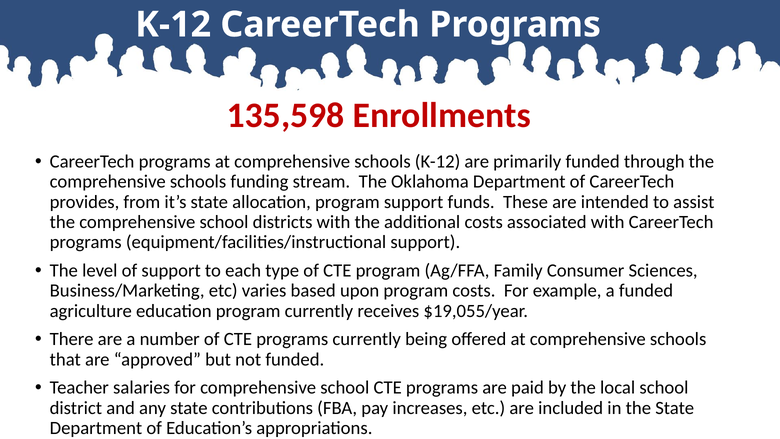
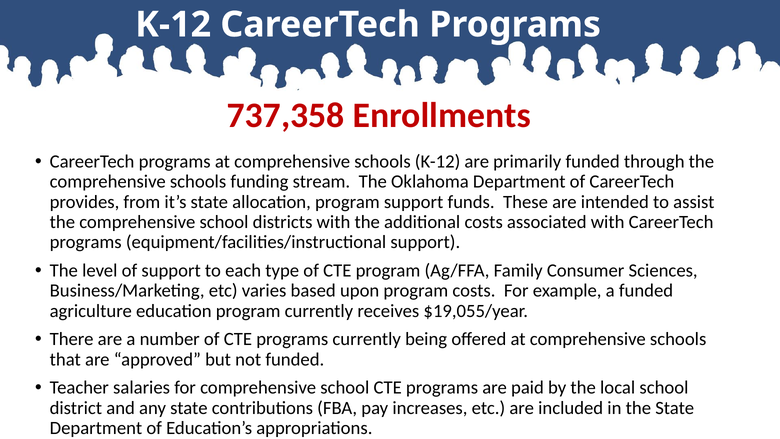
135,598: 135,598 -> 737,358 (286, 115)
